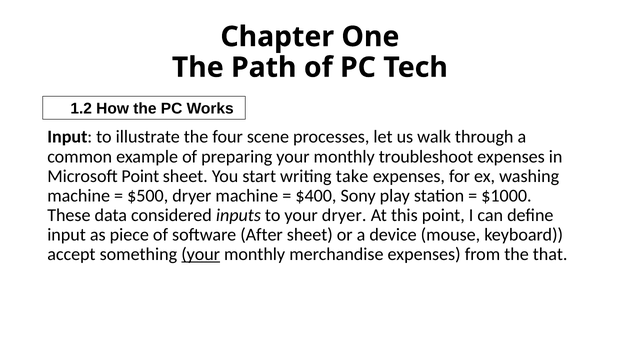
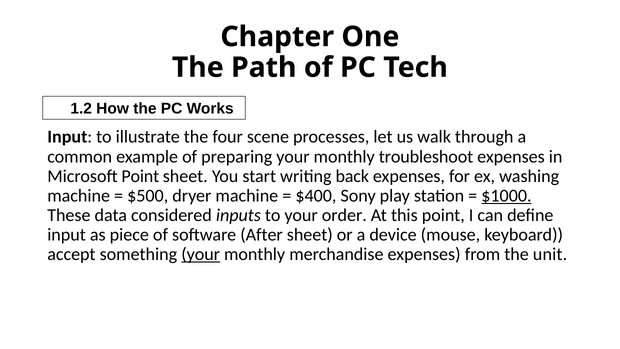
take: take -> back (352, 176)
$1000 underline: none -> present (506, 195)
your dryer: dryer -> order (344, 215)
that: that -> unit (550, 254)
